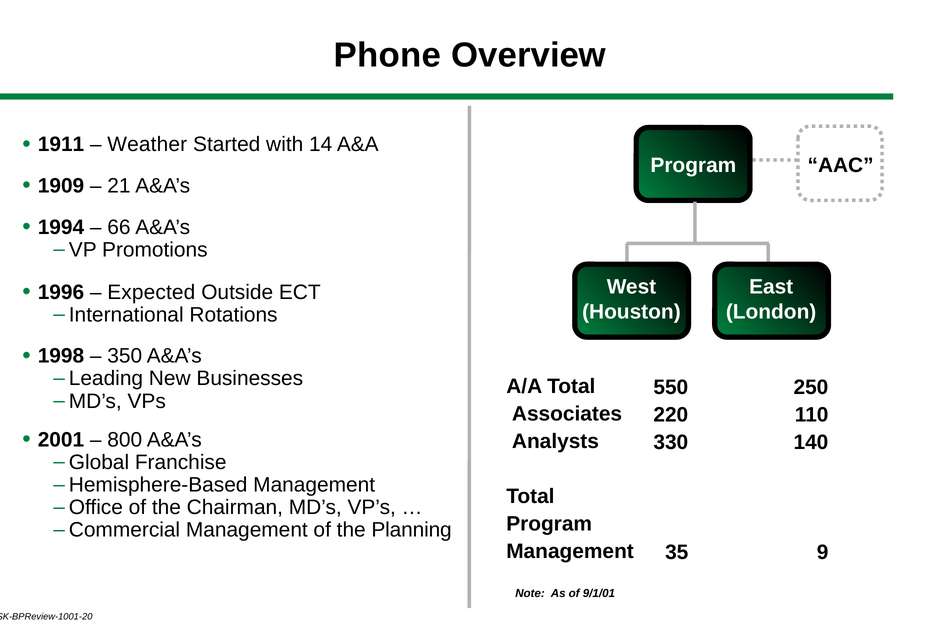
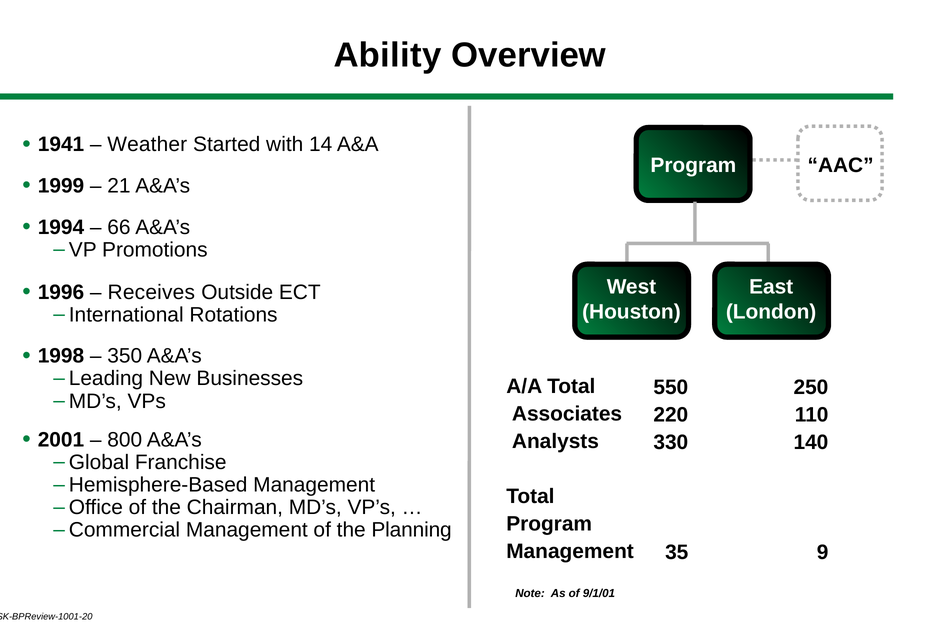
Phone: Phone -> Ability (387, 55)
1911: 1911 -> 1941 (61, 145)
1909: 1909 -> 1999 (61, 186)
Expected: Expected -> Receives (151, 292)
